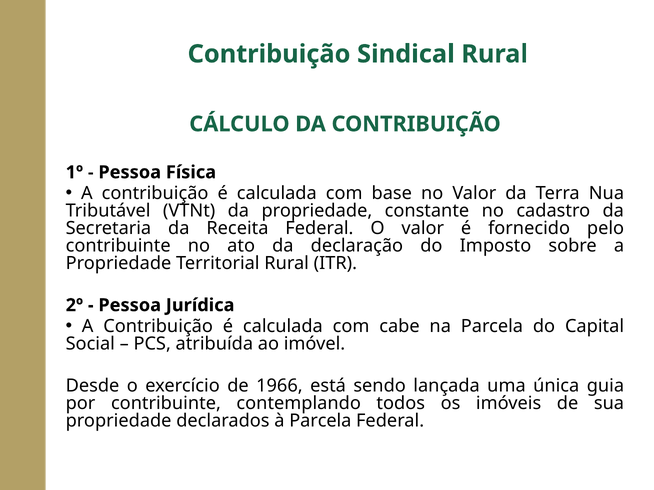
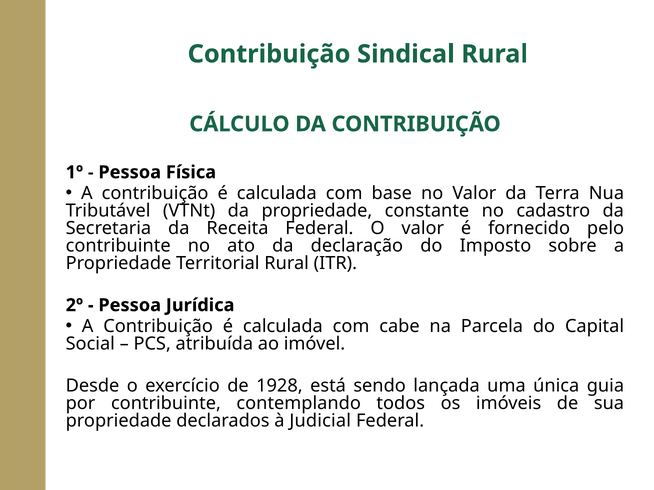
1966: 1966 -> 1928 (279, 386)
à Parcela: Parcela -> Judicial (320, 421)
